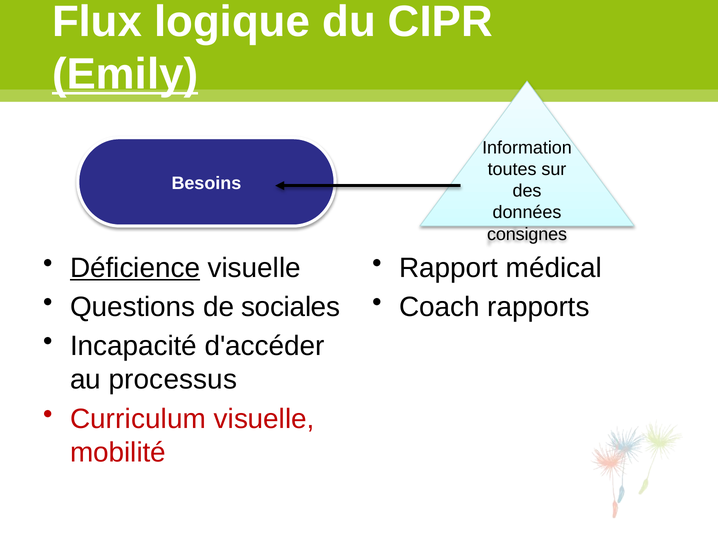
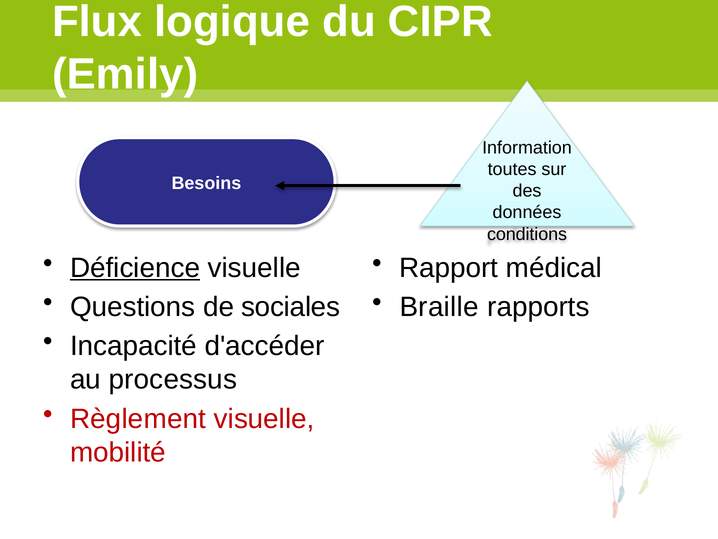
Emily underline: present -> none (125, 74)
consignes: consignes -> conditions (527, 234)
Coach: Coach -> Braille (439, 307)
Curriculum: Curriculum -> Règlement (138, 419)
